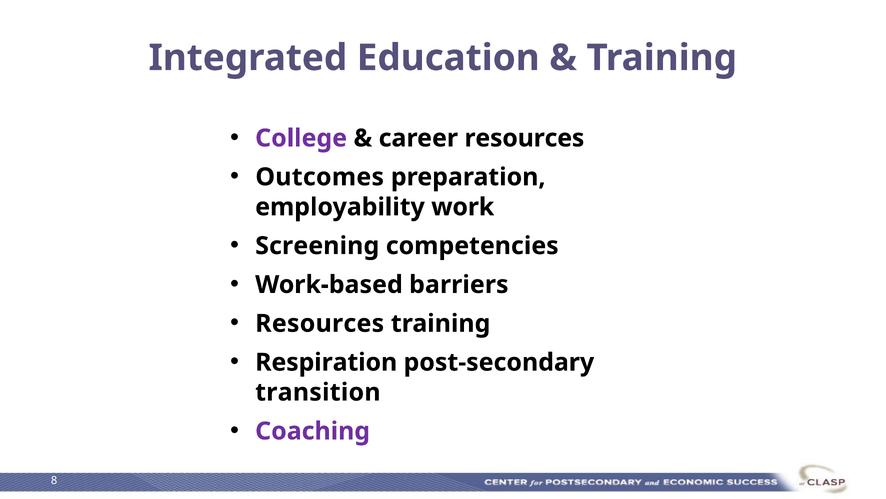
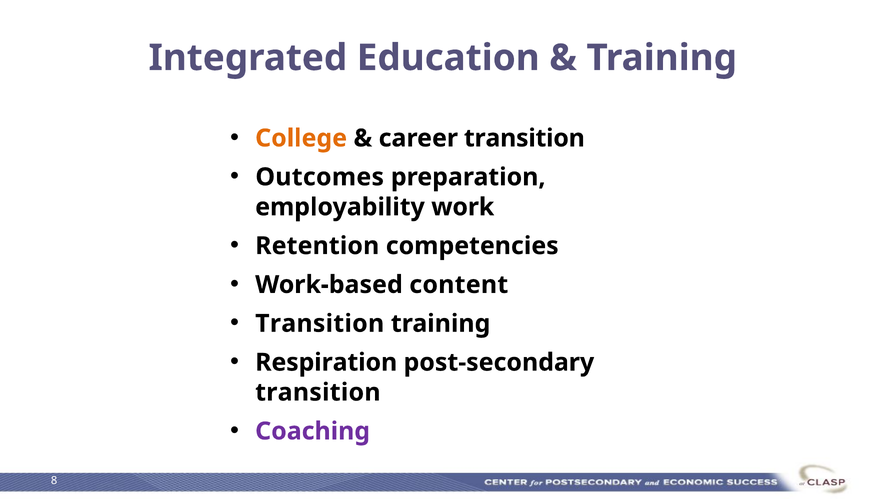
College colour: purple -> orange (301, 138)
career resources: resources -> transition (524, 138)
Screening: Screening -> Retention (317, 246)
barriers: barriers -> content (459, 284)
Resources: Resources -> Transition (320, 323)
